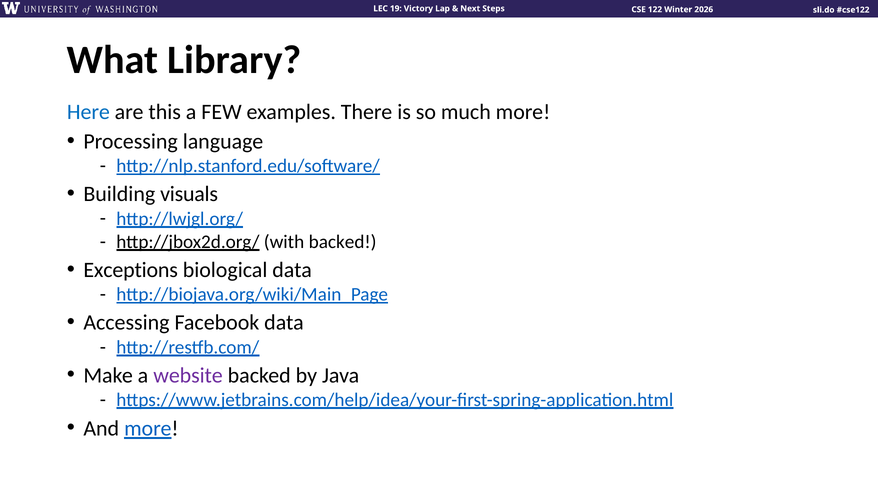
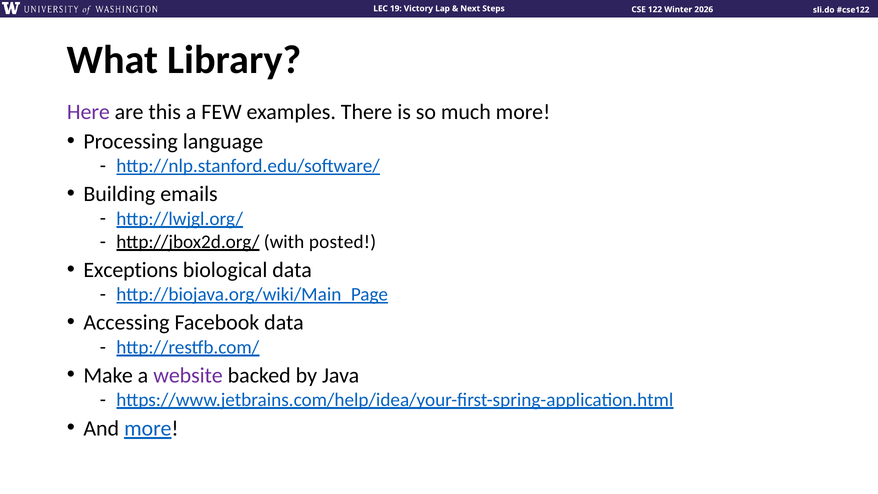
Here colour: blue -> purple (88, 112)
visuals: visuals -> emails (189, 194)
with backed: backed -> posted (343, 242)
